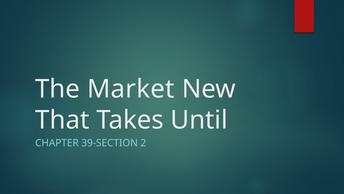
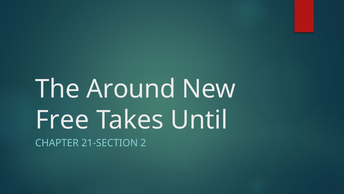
Market: Market -> Around (131, 89)
That: That -> Free (62, 120)
39-SECTION: 39-SECTION -> 21-SECTION (110, 143)
